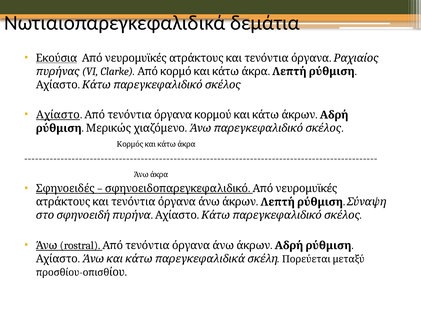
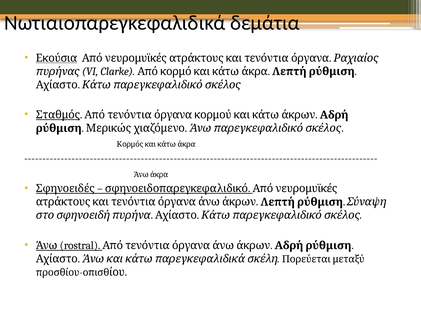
Αχίαστο: Αχίαστο -> Σταθμός (58, 115)
